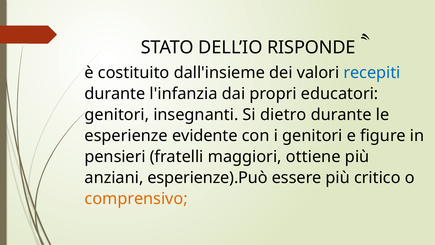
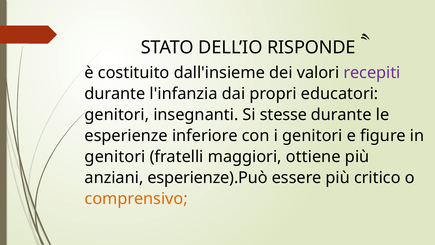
recepiti colour: blue -> purple (372, 73)
dietro: dietro -> stesse (283, 115)
evidente: evidente -> inferiore (205, 136)
pensieri: pensieri -> genitori (115, 157)
